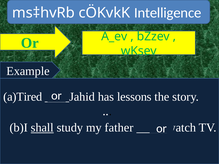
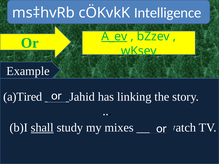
A_ev underline: none -> present (114, 36)
lessons: lessons -> linking (134, 97)
father: father -> mixes (119, 128)
